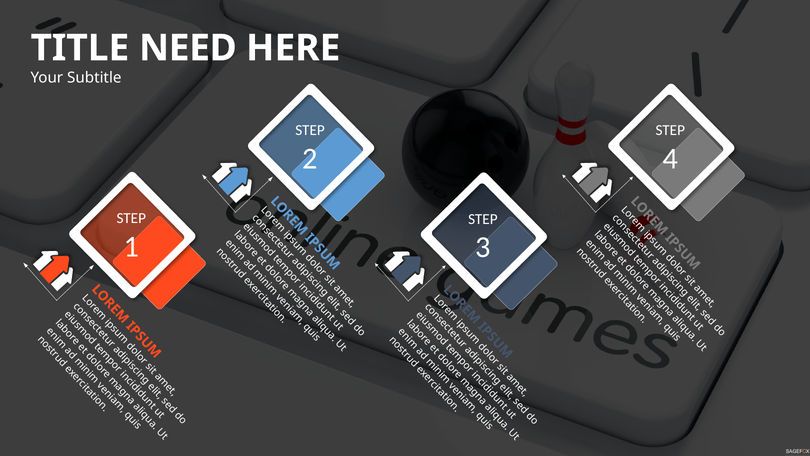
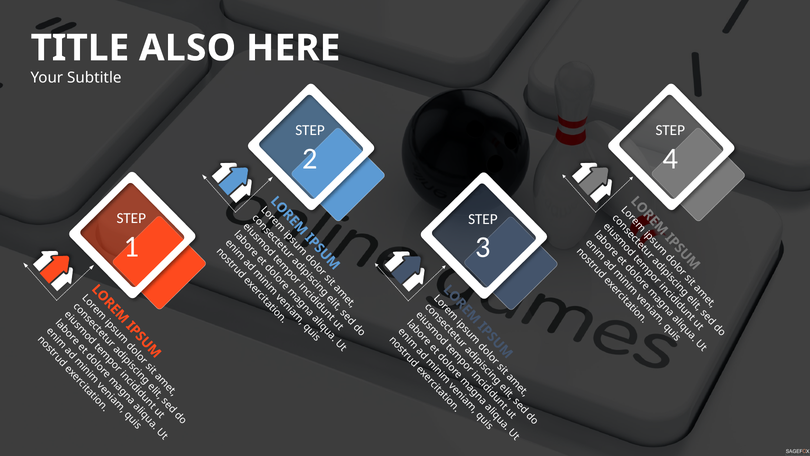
NEED: NEED -> ALSO (188, 48)
